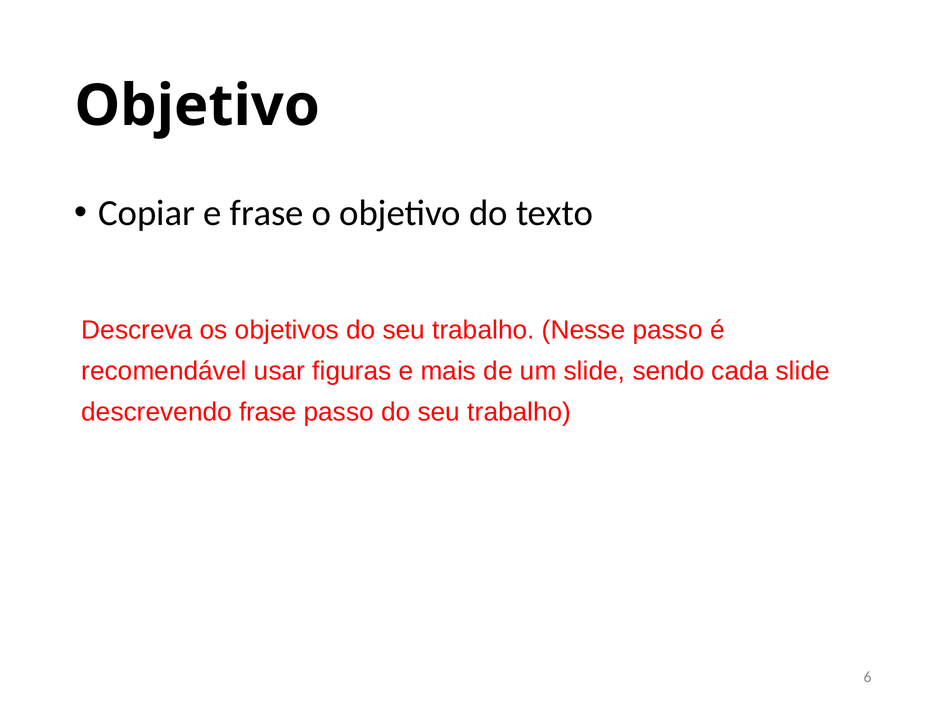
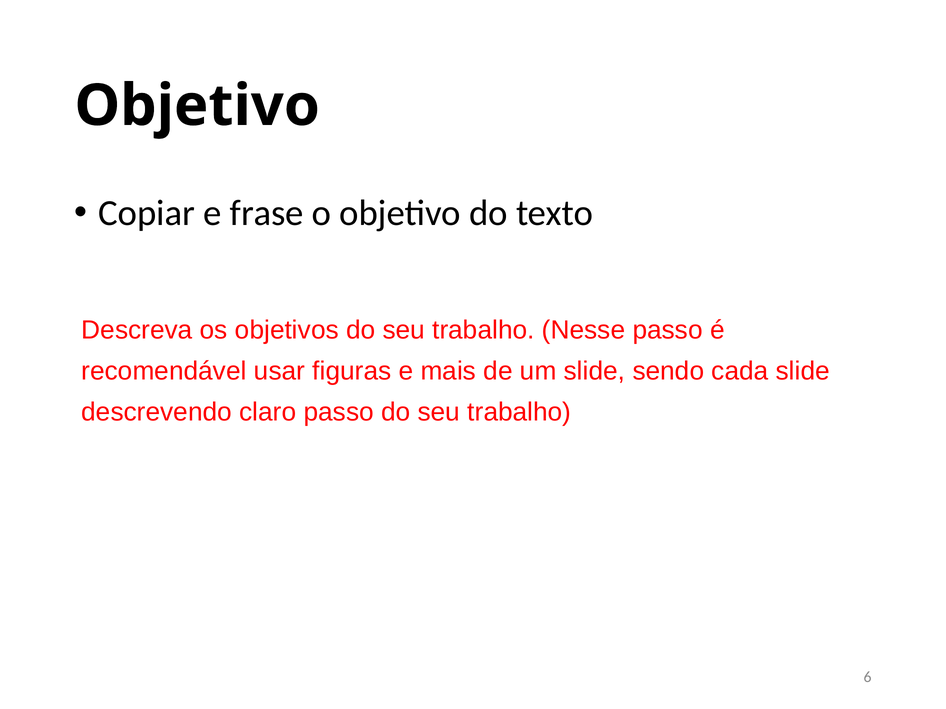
descrevendo frase: frase -> claro (268, 412)
